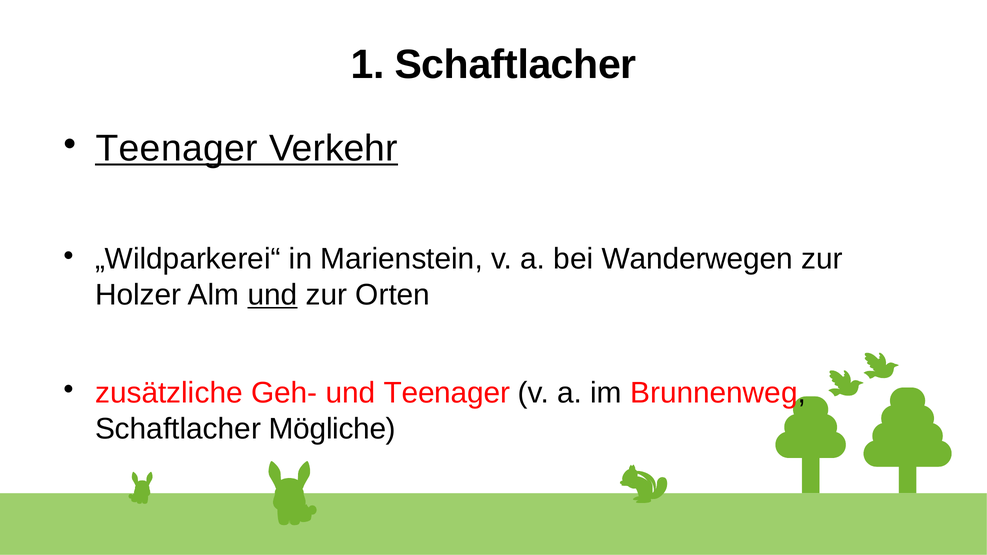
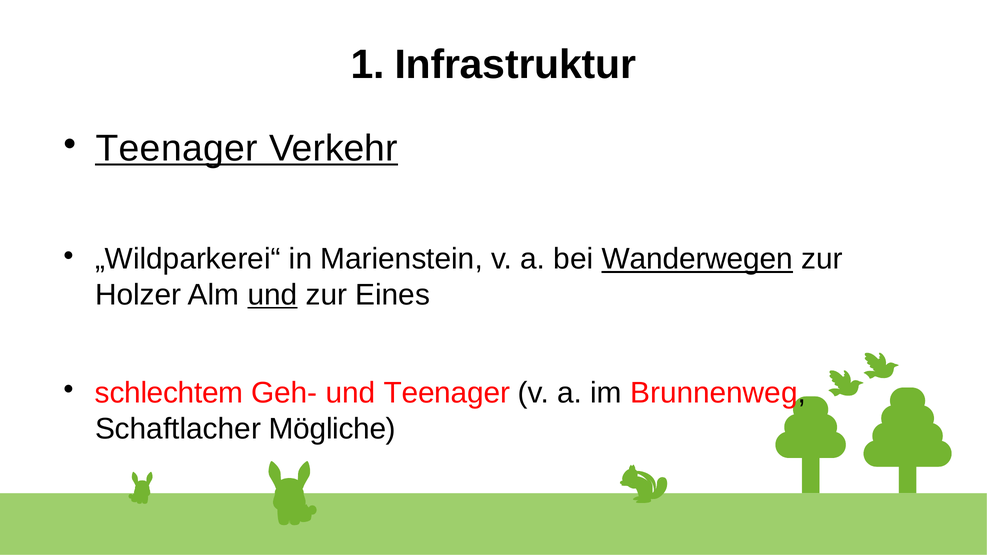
1 Schaftlacher: Schaftlacher -> Infrastruktur (515, 64)
Wanderwegen underline: none -> present (697, 259)
Orten: Orten -> Eines (393, 295)
zusätzliche: zusätzliche -> schlechtem (169, 393)
